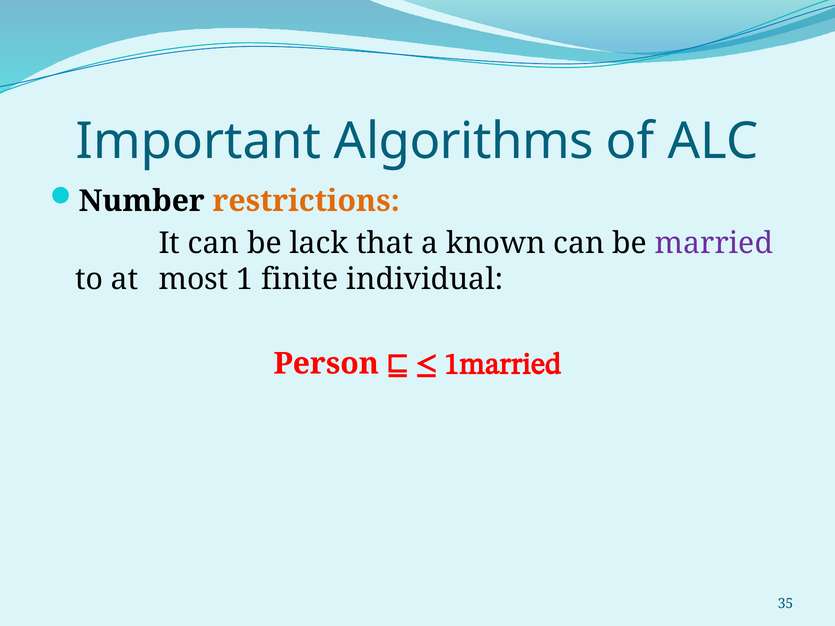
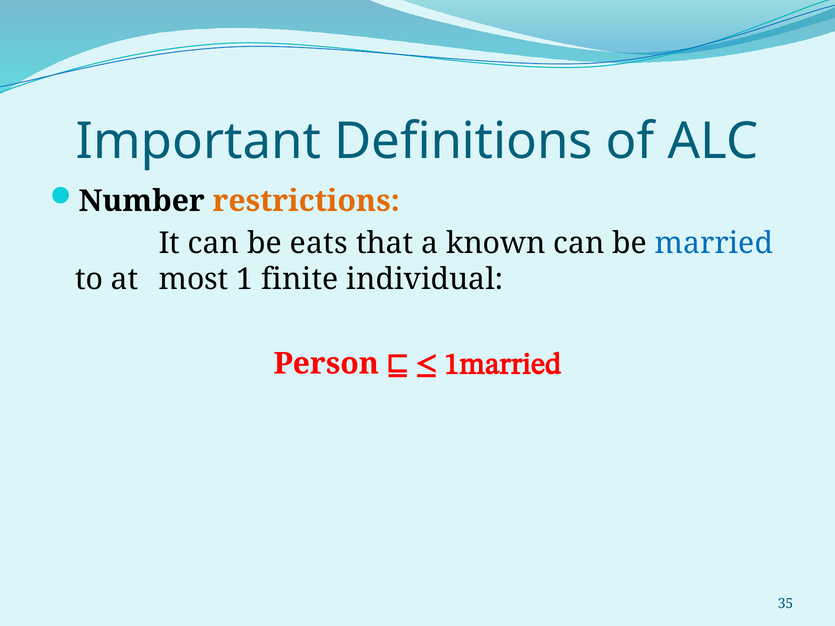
Algorithms: Algorithms -> Definitions (464, 142)
lack: lack -> eats (319, 243)
married colour: purple -> blue (714, 243)
